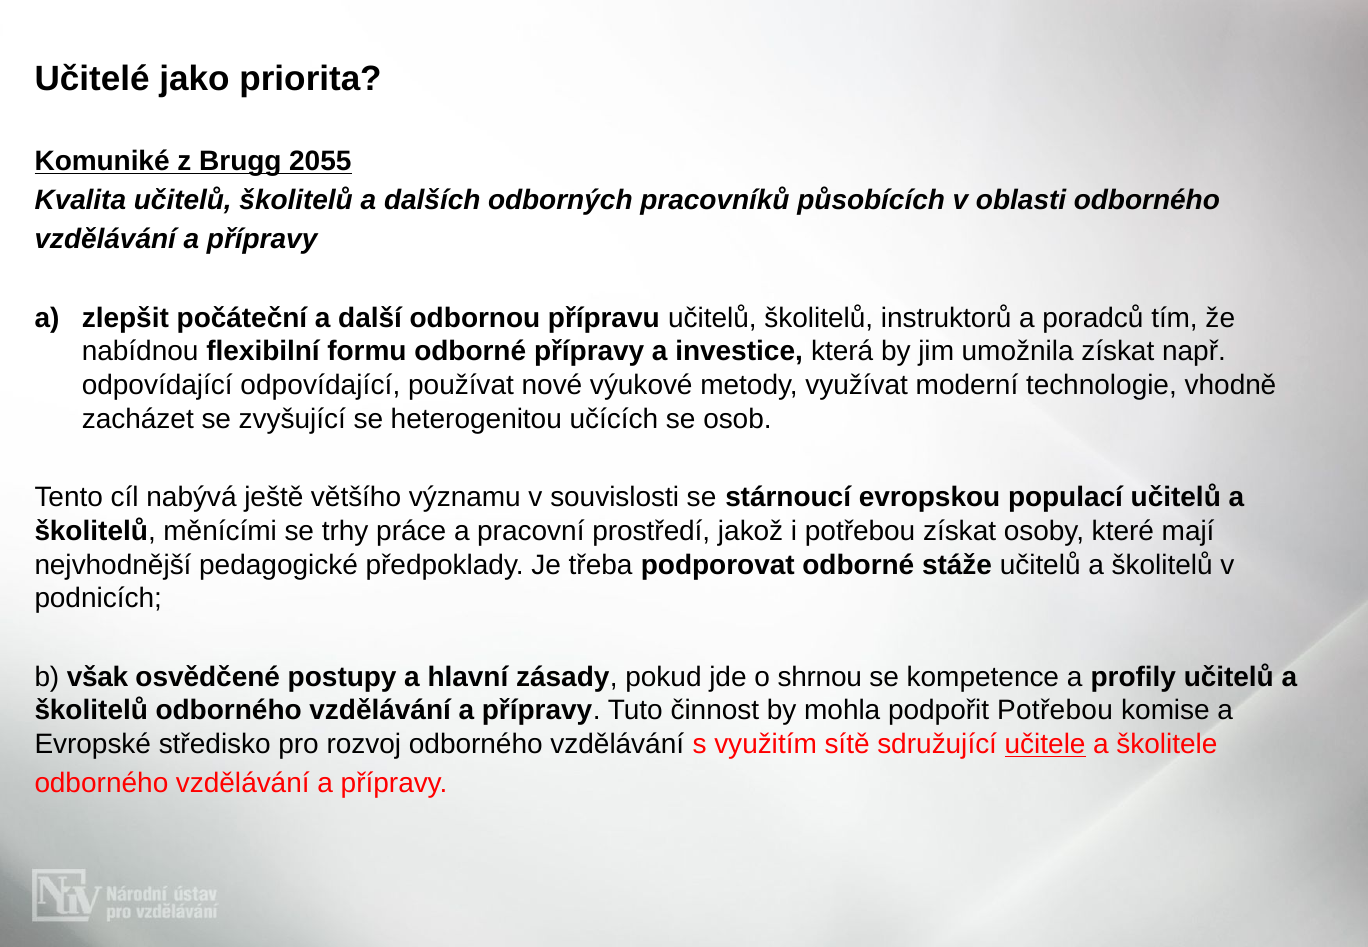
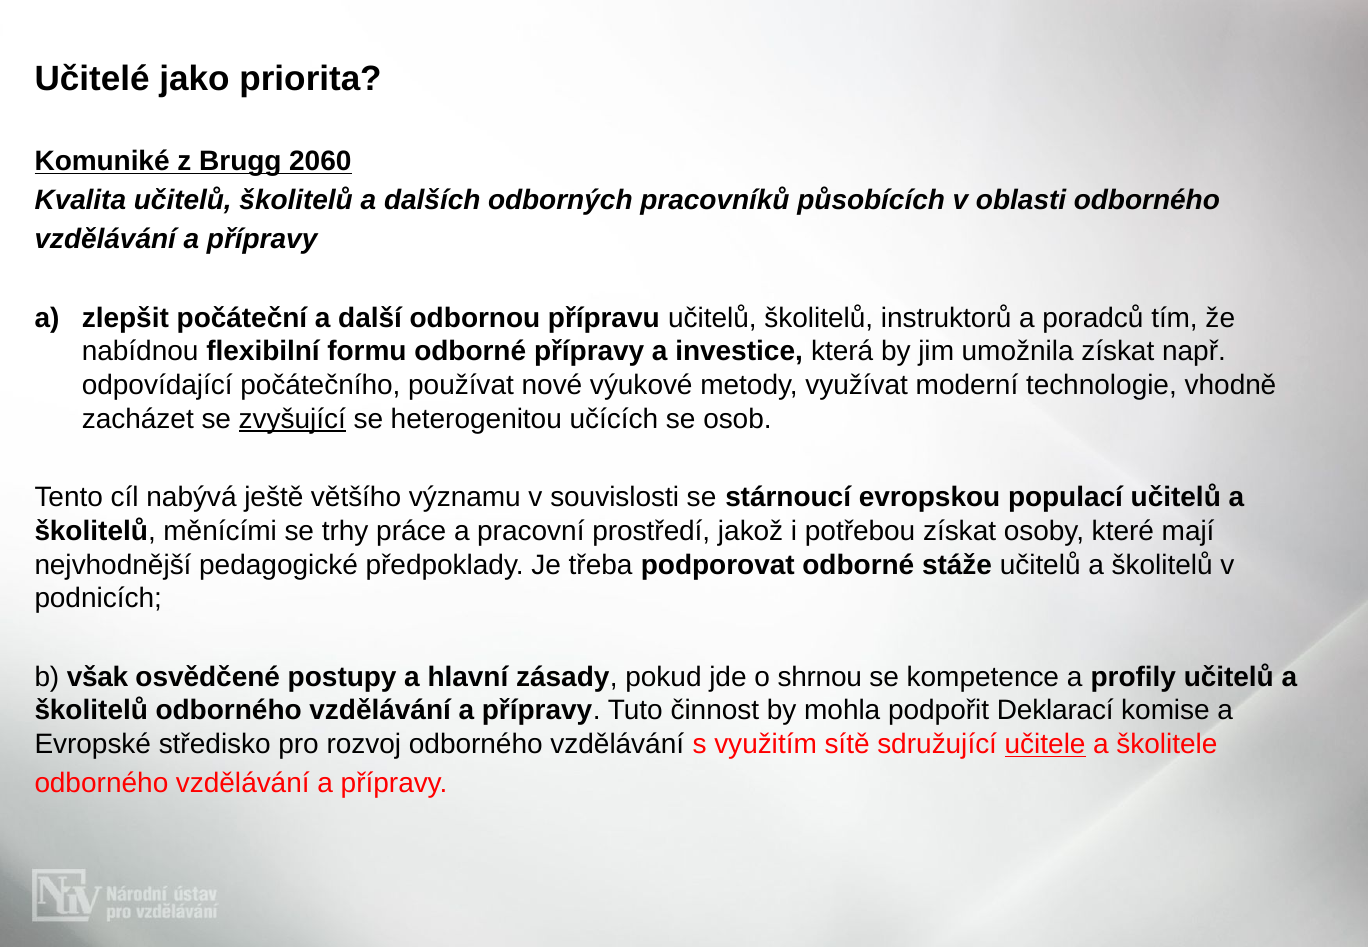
2055: 2055 -> 2060 (320, 161)
odpovídající odpovídající: odpovídající -> počátečního (320, 385)
zvyšující underline: none -> present (292, 419)
podpořit Potřebou: Potřebou -> Deklarací (1055, 711)
